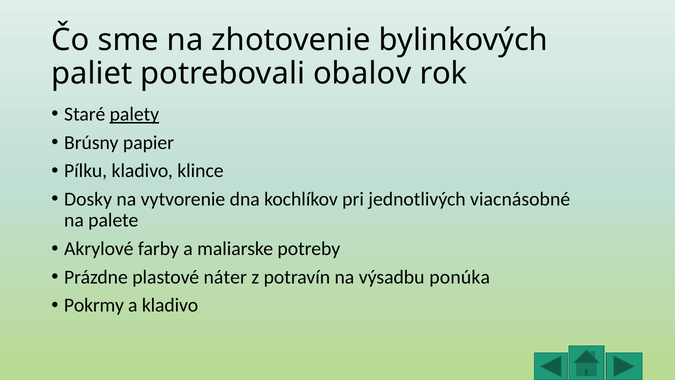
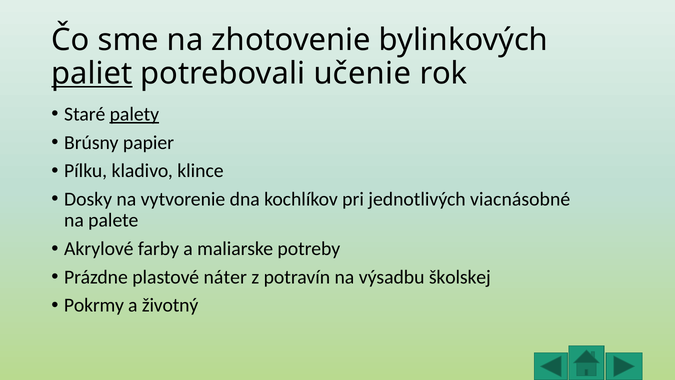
paliet underline: none -> present (92, 73)
obalov: obalov -> učenie (362, 73)
ponúka: ponúka -> školskej (460, 277)
a kladivo: kladivo -> životný (170, 305)
